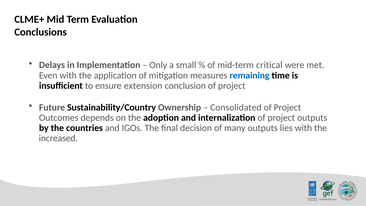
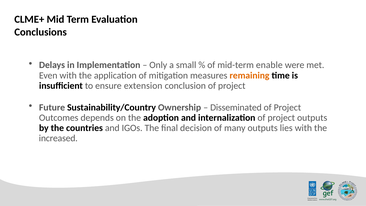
critical: critical -> enable (269, 65)
remaining colour: blue -> orange (249, 75)
Consolidated: Consolidated -> Disseminated (236, 107)
